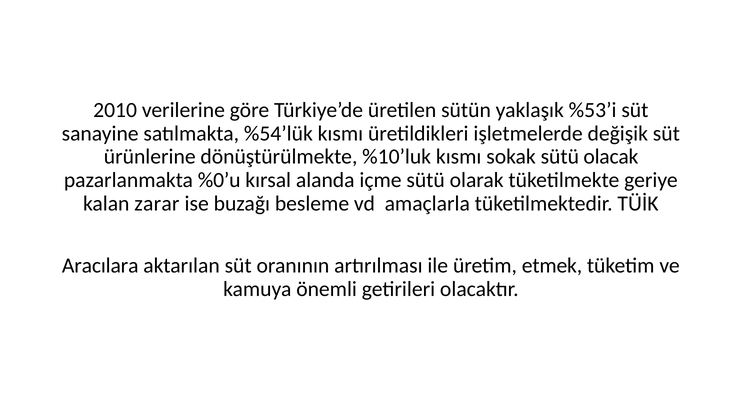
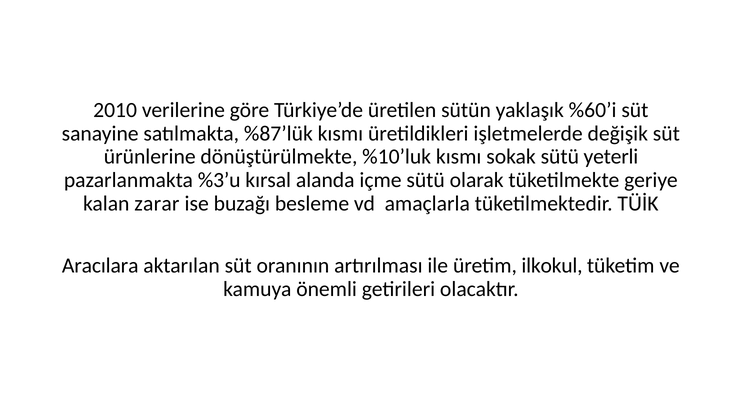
%53’i: %53’i -> %60’i (593, 110)
%54’lük: %54’lük -> %87’lük (278, 134)
olacak: olacak -> yeterli (611, 157)
%0’u: %0’u -> %3’u (219, 180)
etmek: etmek -> ilkokul (552, 266)
